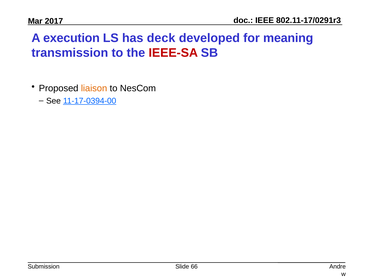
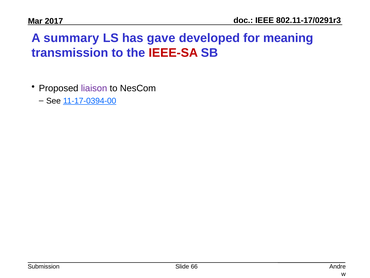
execution: execution -> summary (71, 38)
deck: deck -> gave (161, 38)
liaison colour: orange -> purple (94, 88)
